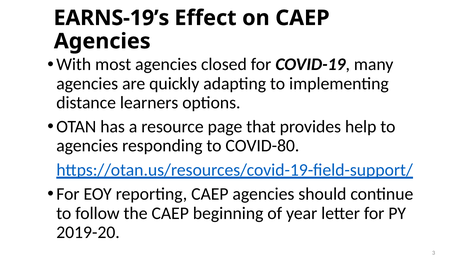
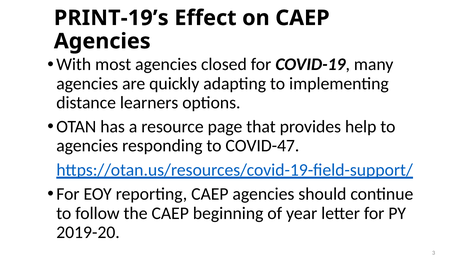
EARNS-19’s: EARNS-19’s -> PRINT-19’s (111, 18)
COVID-80: COVID-80 -> COVID-47 (262, 146)
